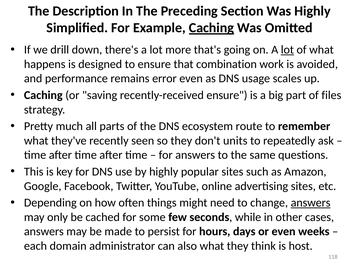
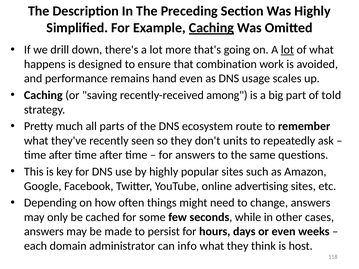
error: error -> hand (164, 79)
recently-received ensure: ensure -> among (227, 95)
files: files -> told (331, 95)
answers underline: present -> none (311, 203)
also: also -> info (187, 246)
